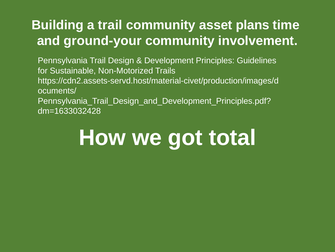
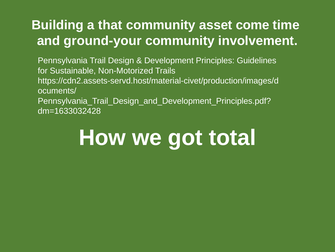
a trail: trail -> that (110, 25)
plans: plans -> come (253, 25)
